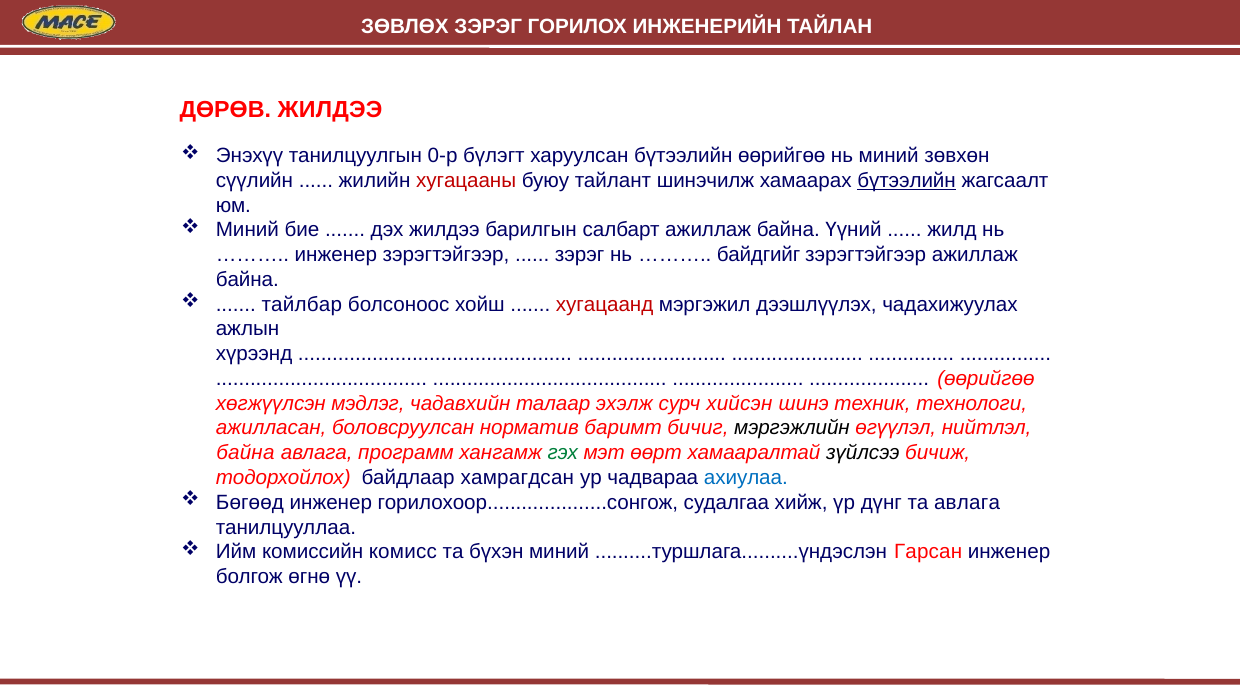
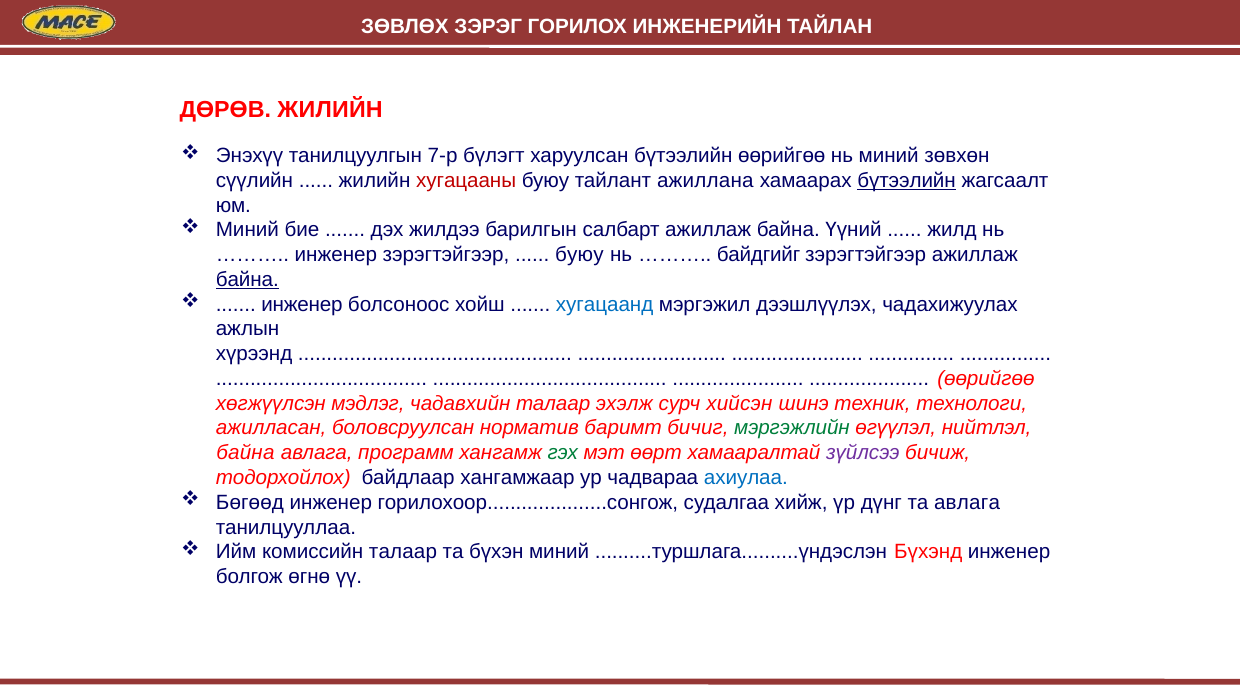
ДӨРӨВ ЖИЛДЭЭ: ЖИЛДЭЭ -> ЖИЛИЙН (330, 110)
0-р: 0-р -> 7-р (443, 156)
шинэчилж: шинэчилж -> ажиллана (705, 181)
зэрэг: зэрэг -> буюу (579, 255)
байна underline: none -> present (247, 280)
тайлбар: тайлбар -> инженер (302, 305)
хугацаанд colour: red -> blue (605, 305)
мэргэжлийн colour: black -> green (792, 428)
зүйлсээ colour: black -> purple (863, 453)
хамрагдсан: хамрагдсан -> хангамжаар (517, 478)
комиссийн комисс: комисс -> талаар (403, 552)
Гарсан: Гарсан -> Бүхэнд (928, 552)
